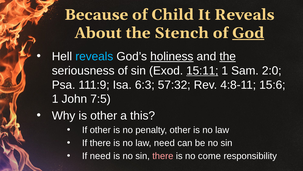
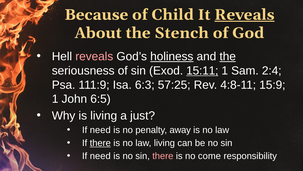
Reveals underline: none -> present (244, 15)
God underline: present -> none (248, 33)
reveals colour: light blue -> pink (94, 56)
2:0: 2:0 -> 2:4 (272, 70)
57:32: 57:32 -> 57:25 (174, 85)
15:6: 15:6 -> 15:9 (272, 85)
7:5: 7:5 -> 6:5 (100, 99)
is other: other -> living (104, 115)
this: this -> just (143, 115)
other: other -> need (100, 130)
penalty other: other -> away (180, 130)
there underline: none -> present (100, 143)
law need: need -> living (164, 143)
